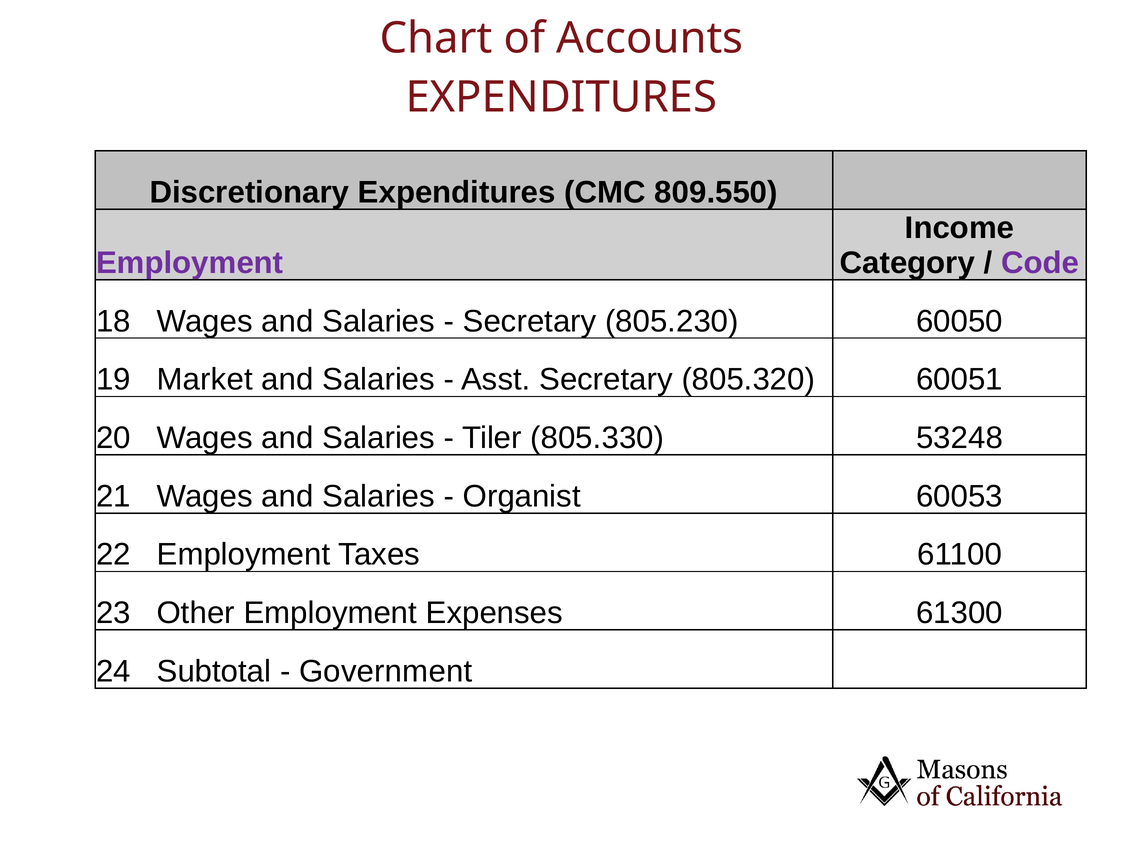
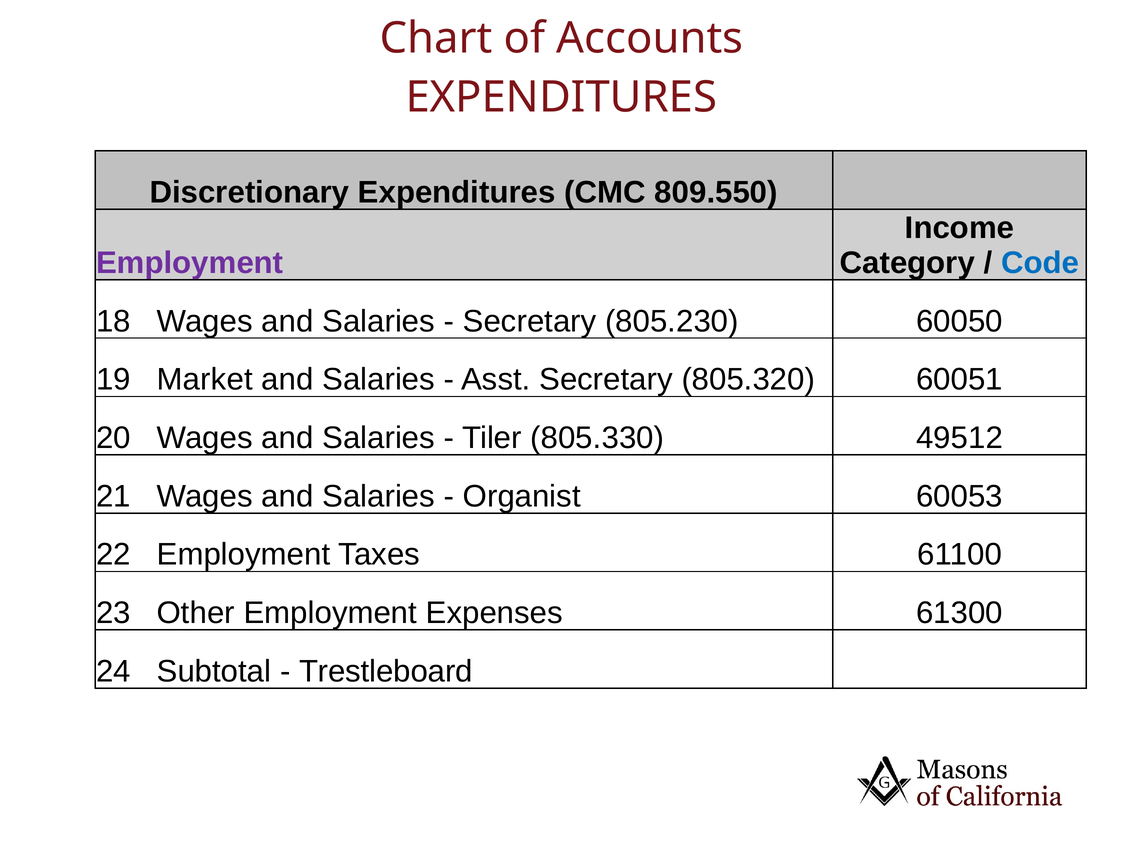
Code colour: purple -> blue (1040, 263)
53248: 53248 -> 49512 (959, 438)
Government: Government -> Trestleboard (386, 672)
